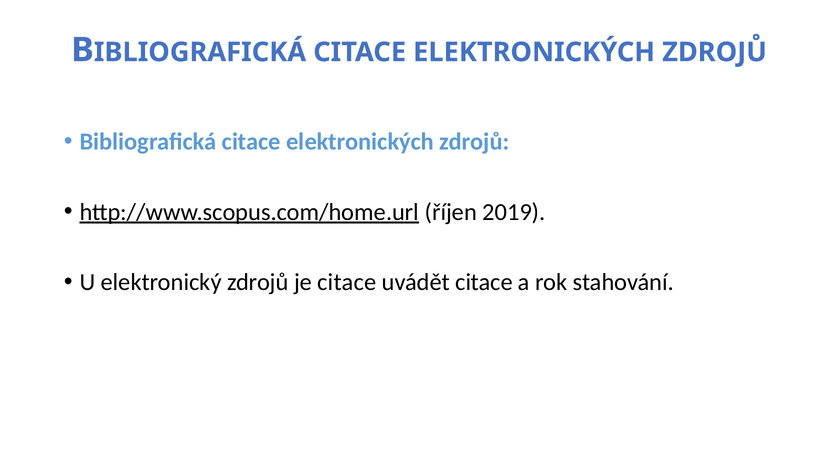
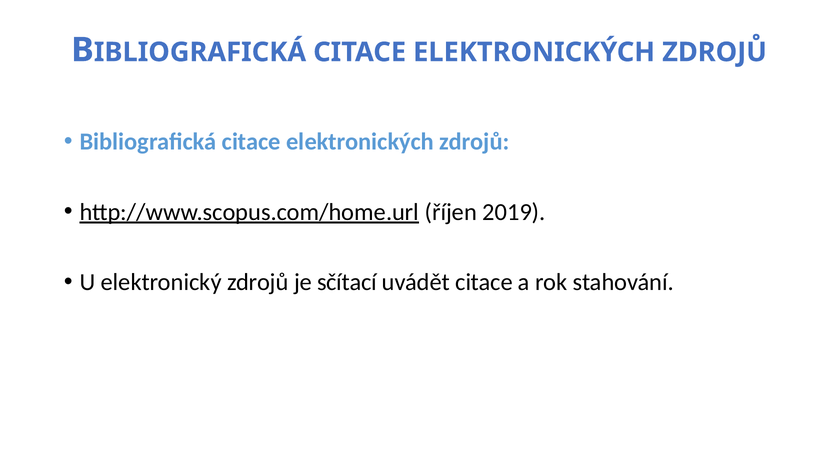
je citace: citace -> sčítací (347, 282)
